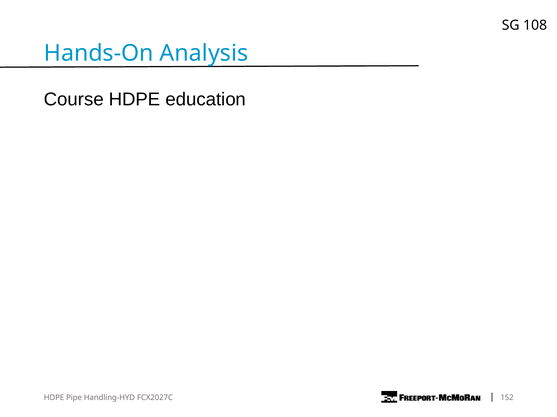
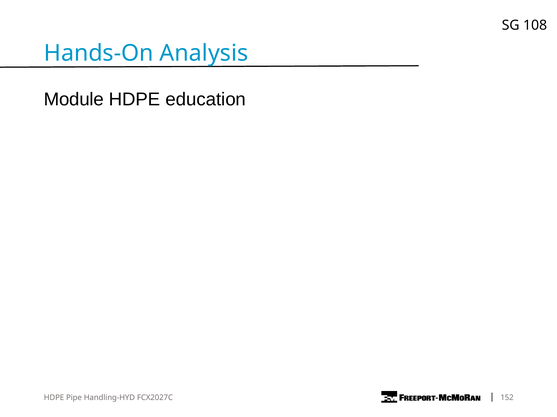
Course: Course -> Module (74, 100)
